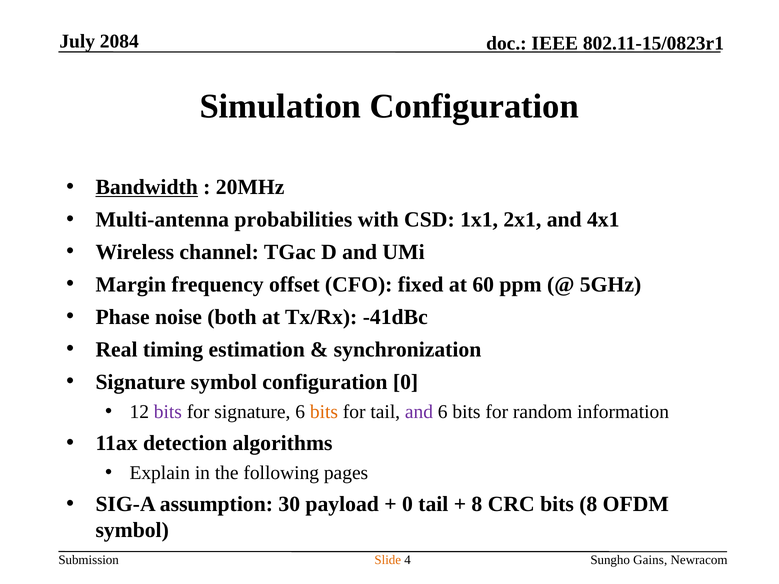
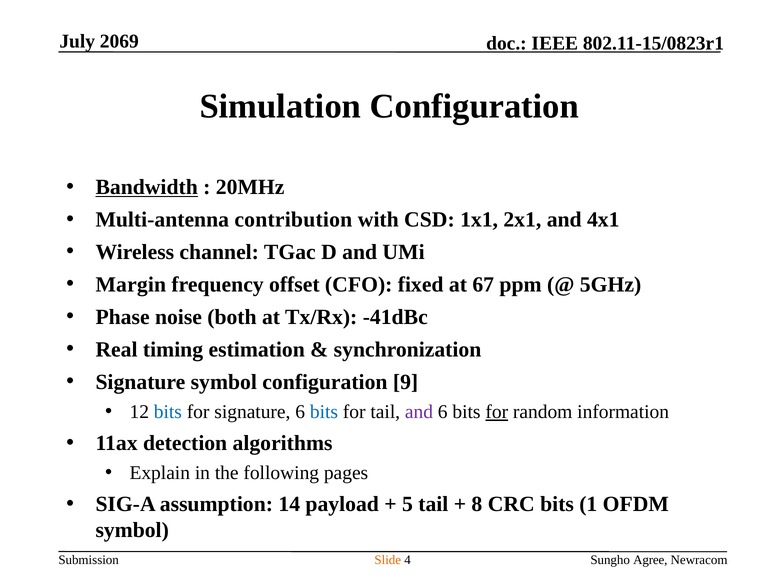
2084: 2084 -> 2069 (119, 41)
probabilities: probabilities -> contribution (293, 220)
60: 60 -> 67 (483, 285)
configuration 0: 0 -> 9 (406, 382)
bits colour: purple -> blue (168, 412)
bits colour: orange -> blue (324, 412)
for underline: none -> present (497, 412)
30: 30 -> 14 (289, 505)
0: 0 -> 5 (408, 505)
bits 8: 8 -> 1 (588, 505)
Gains: Gains -> Agree (650, 560)
